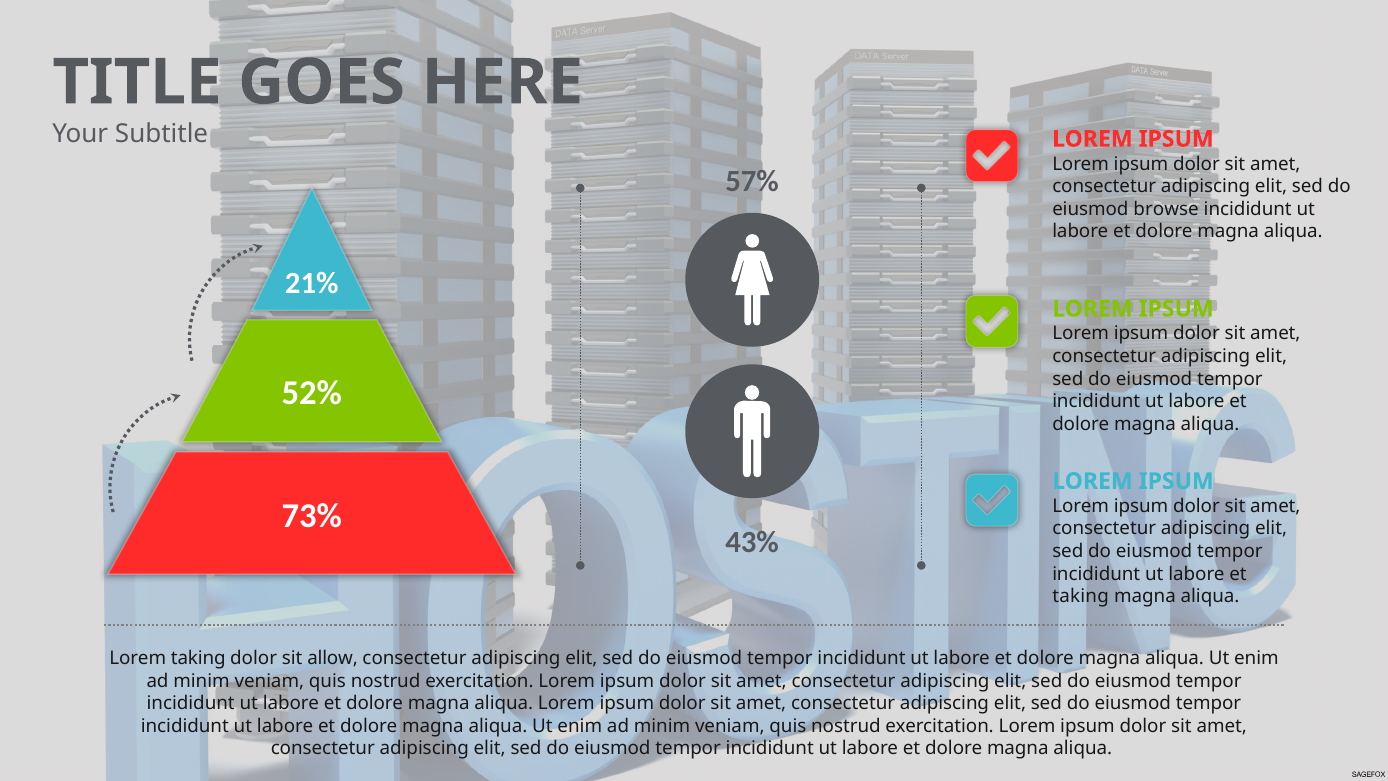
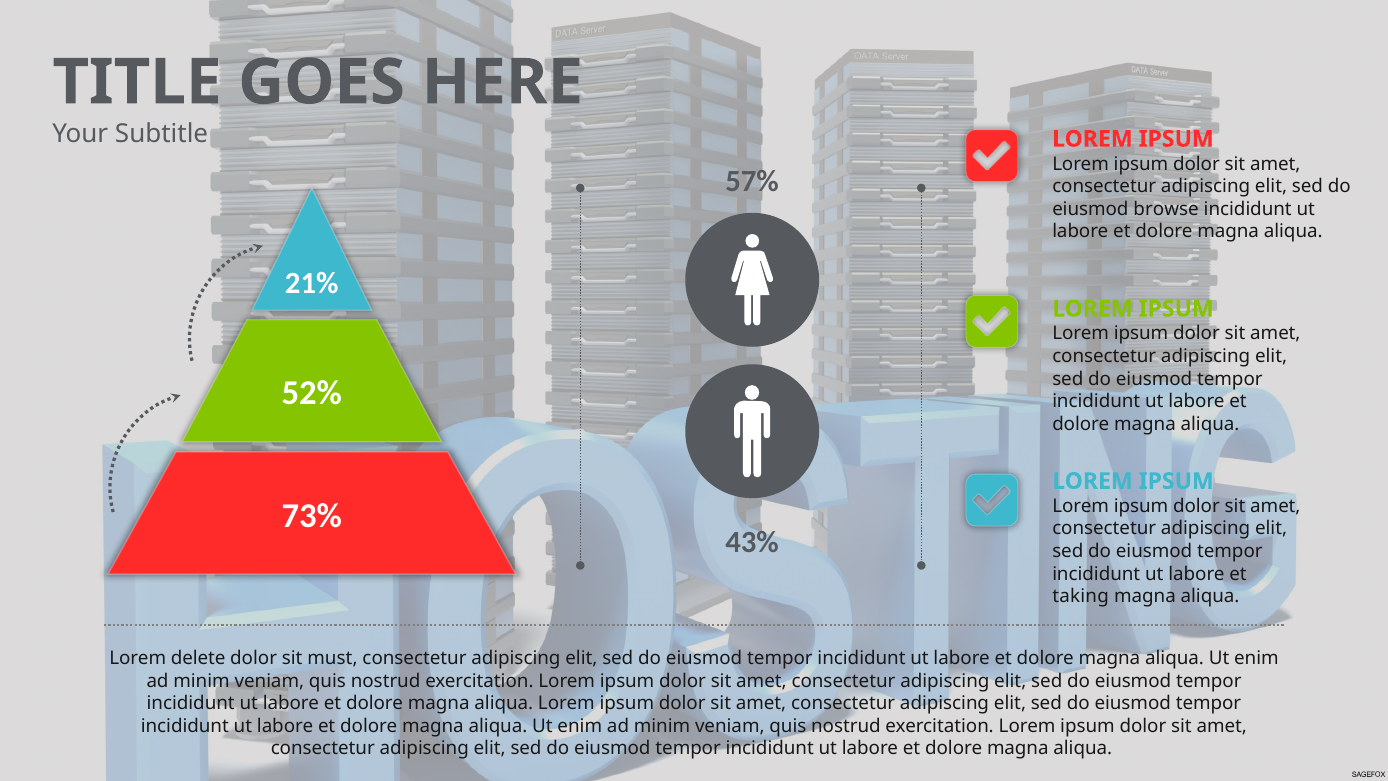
Lorem taking: taking -> delete (198, 658)
allow: allow -> must (332, 658)
